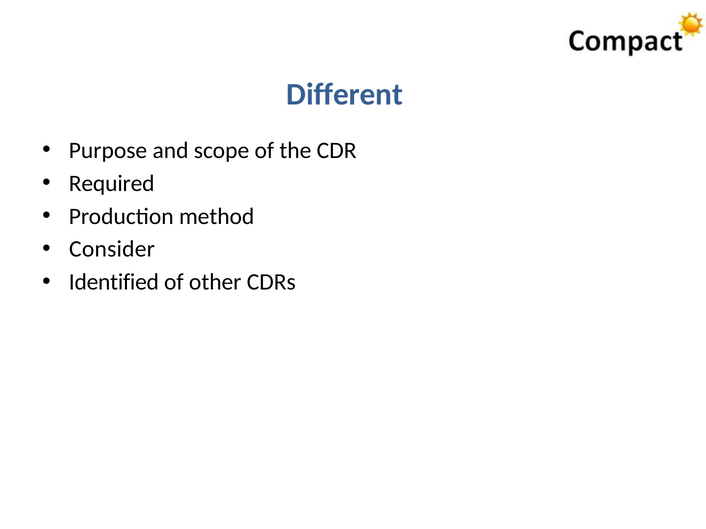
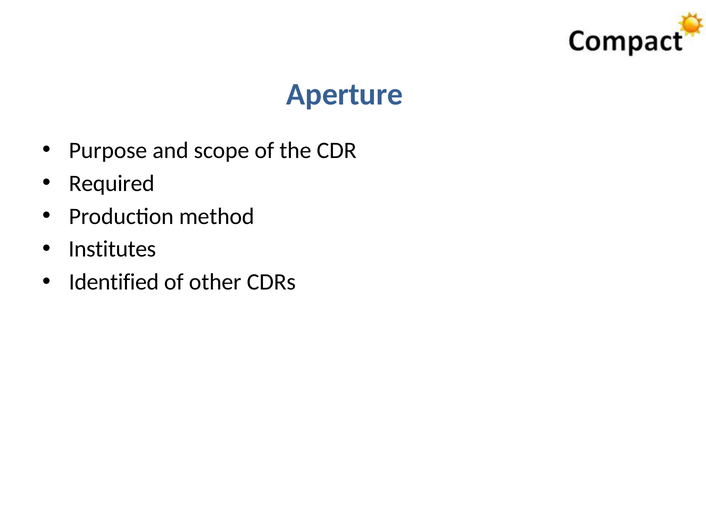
Different: Different -> Aperture (345, 95)
Consider: Consider -> Institutes (112, 249)
